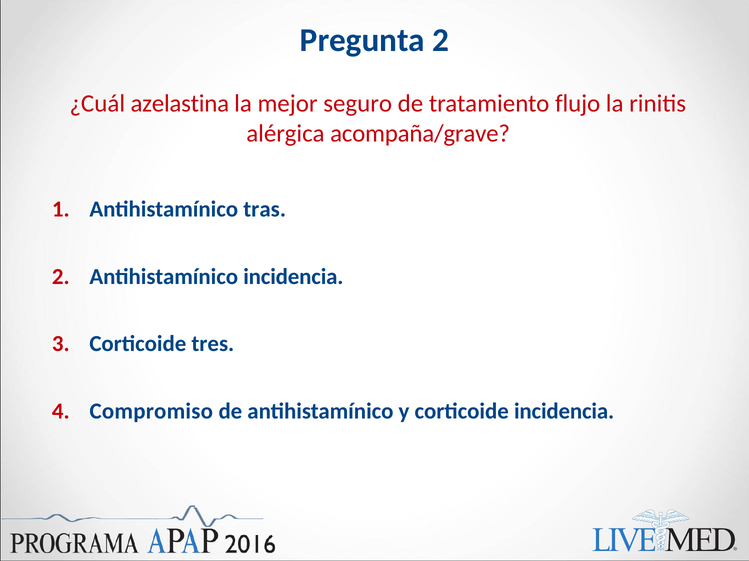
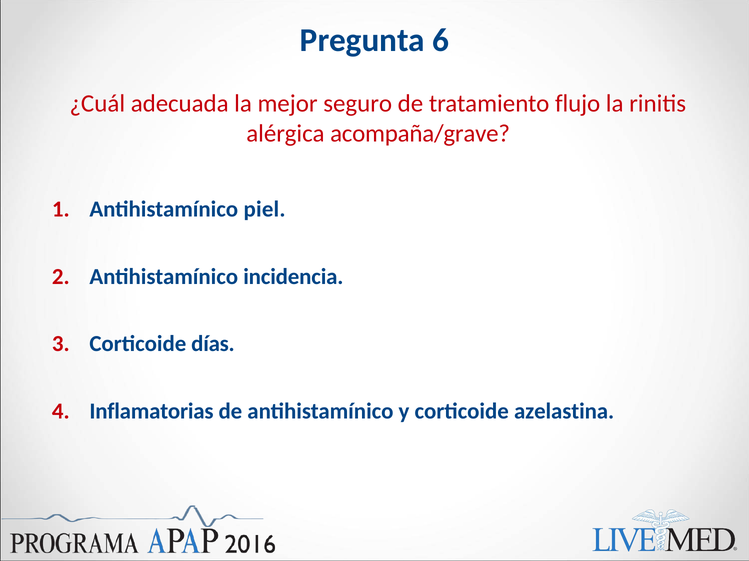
Pregunta 2: 2 -> 6 (441, 40)
azelastina: azelastina -> adecuada (180, 104)
tras: tras -> piel (265, 210)
tres: tres -> días (213, 344)
Compromiso: Compromiso -> Inflamatorias (151, 412)
corticoide incidencia: incidencia -> azelastina (564, 412)
